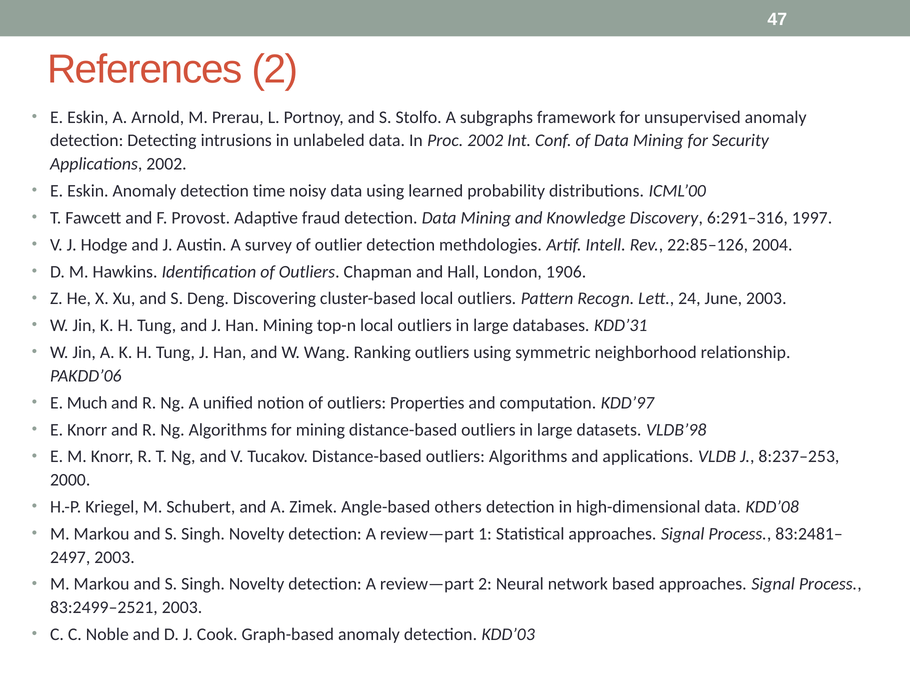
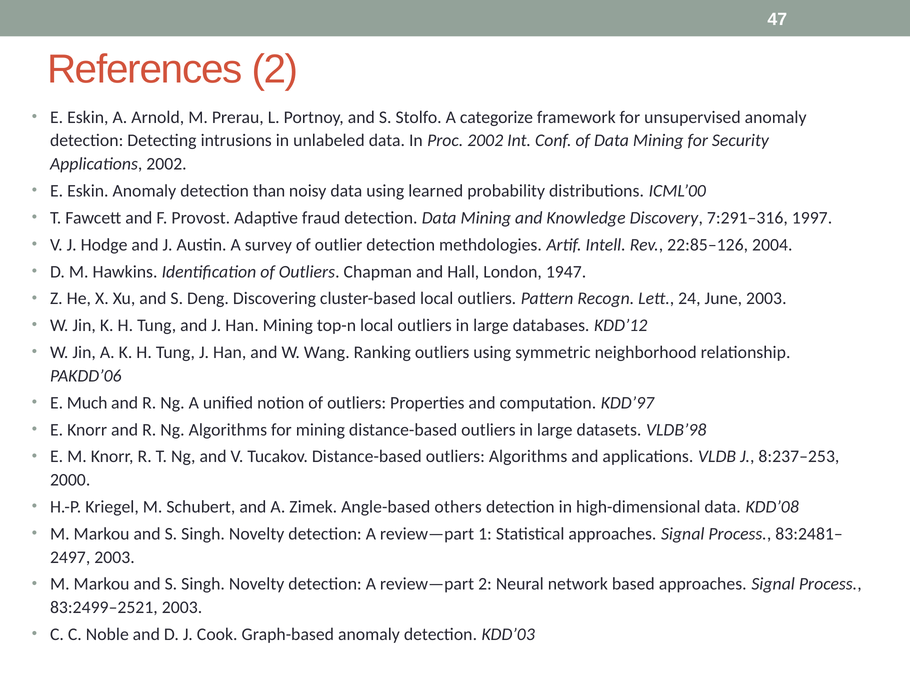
subgraphs: subgraphs -> categorize (496, 117)
time: time -> than (269, 191)
6:291–316: 6:291–316 -> 7:291–316 (747, 218)
1906: 1906 -> 1947 (566, 271)
KDD’31: KDD’31 -> KDD’12 (621, 325)
